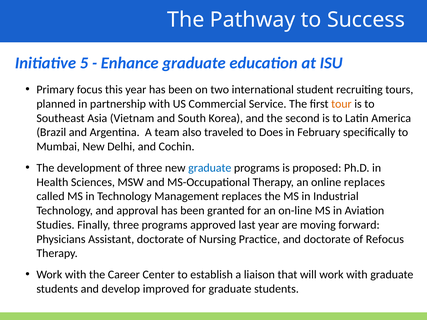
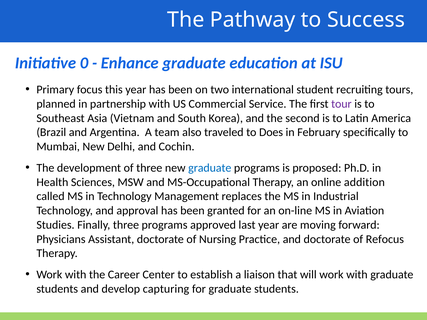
5: 5 -> 0 (84, 63)
tour colour: orange -> purple (341, 104)
online replaces: replaces -> addition (364, 182)
improved: improved -> capturing (166, 289)
